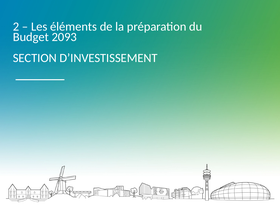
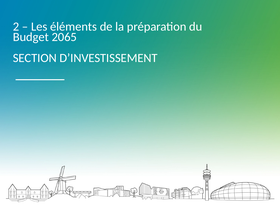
2093: 2093 -> 2065 (64, 37)
